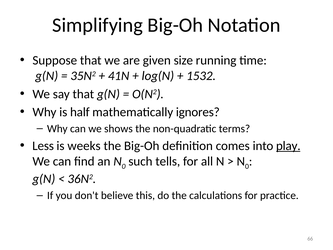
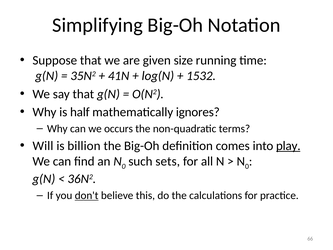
shows: shows -> occurs (119, 129)
Less: Less -> Will (43, 146)
weeks: weeks -> billion (84, 146)
tells: tells -> sets (168, 161)
don't underline: none -> present (87, 195)
